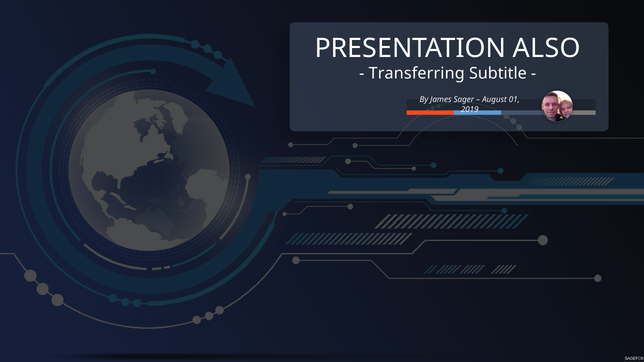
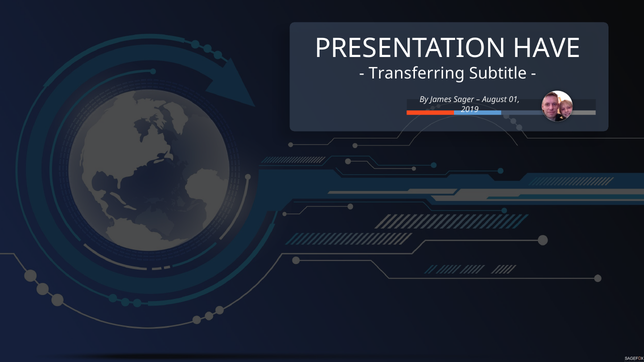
ALSO: ALSO -> HAVE (547, 49)
